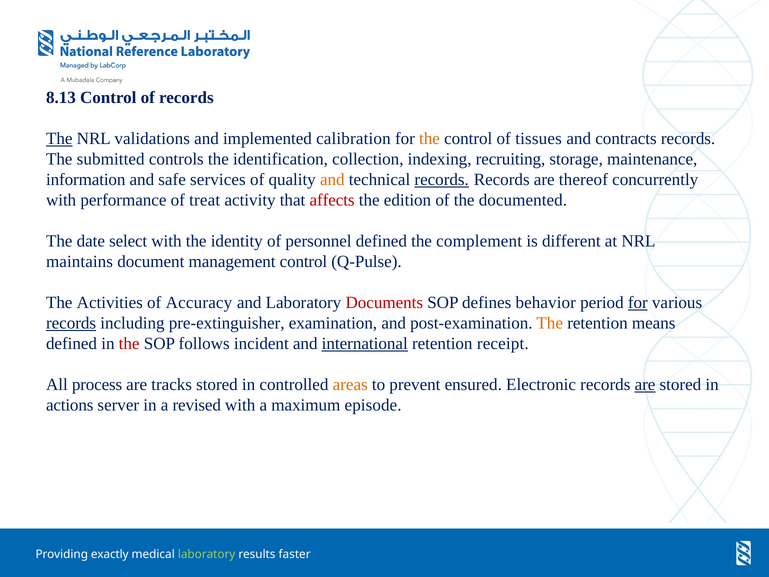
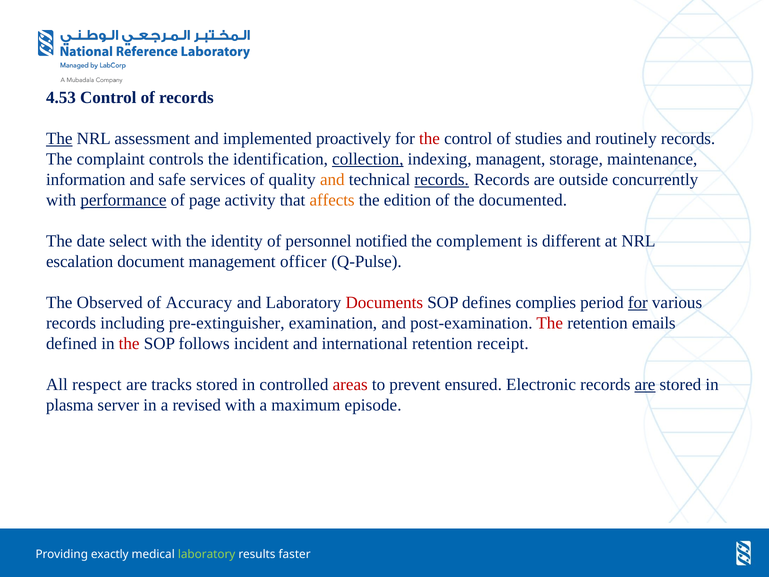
8.13: 8.13 -> 4.53 (61, 98)
validations: validations -> assessment (152, 139)
calibration: calibration -> proactively (354, 139)
the colour: orange -> red (429, 139)
tissues: tissues -> studies (539, 139)
contracts: contracts -> routinely (626, 139)
submitted: submitted -> complaint (111, 159)
collection underline: none -> present (368, 159)
recruiting: recruiting -> managent (511, 159)
thereof: thereof -> outside (583, 180)
performance underline: none -> present (123, 200)
treat: treat -> page (205, 200)
affects colour: red -> orange (332, 200)
personnel defined: defined -> notified (381, 241)
maintains: maintains -> escalation (80, 262)
management control: control -> officer (303, 262)
Activities: Activities -> Observed (110, 303)
behavior: behavior -> complies (546, 303)
records underline: present -> none (71, 323)
The colour: orange -> red (550, 323)
means: means -> emails (654, 323)
international underline: present -> none (365, 344)
process: process -> respect (97, 385)
areas colour: orange -> red (350, 385)
actions: actions -> plasma (70, 405)
